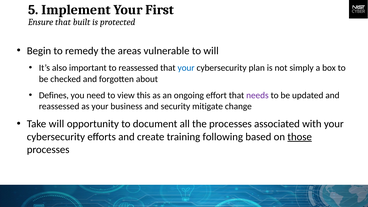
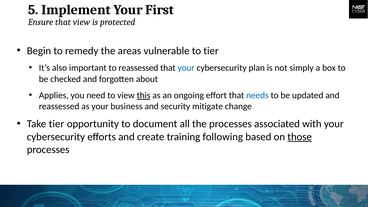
that built: built -> view (82, 22)
to will: will -> tier (211, 51)
Defines: Defines -> Applies (54, 95)
this underline: none -> present (144, 95)
needs colour: purple -> blue (257, 95)
Take will: will -> tier (56, 124)
